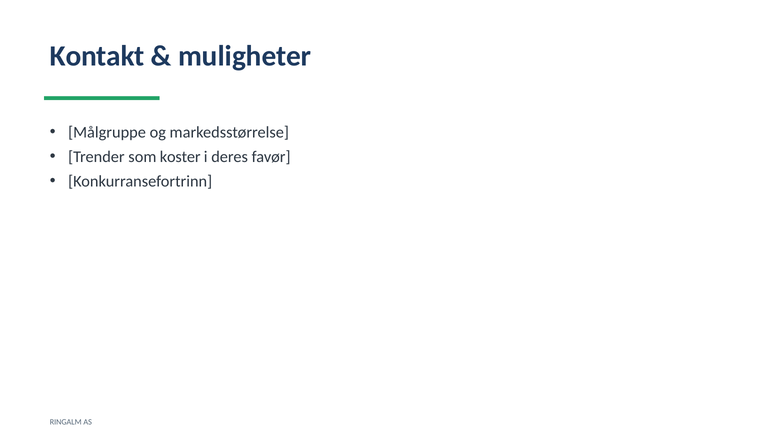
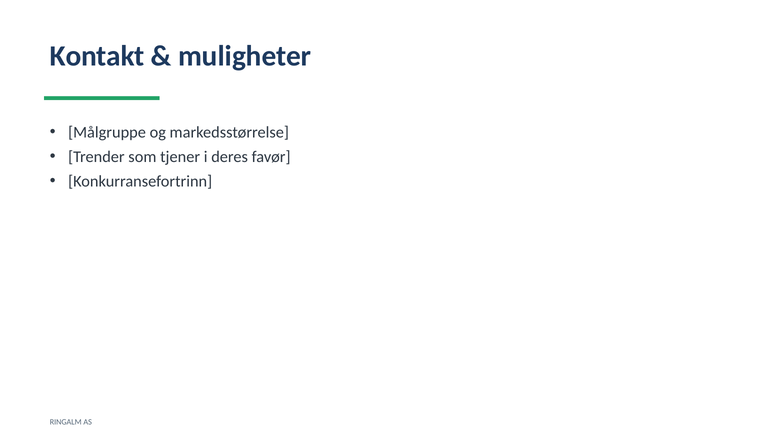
koster: koster -> tjener (180, 157)
